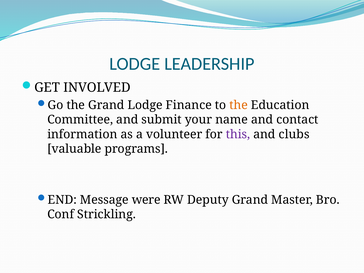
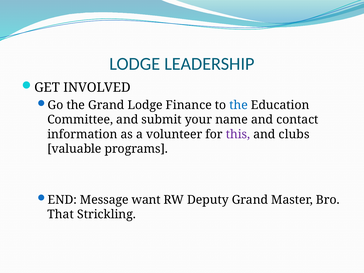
the colour: orange -> blue (239, 105)
were: were -> want (146, 200)
Conf: Conf -> That (61, 214)
